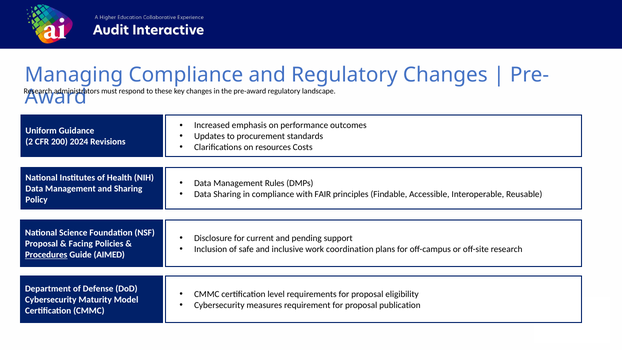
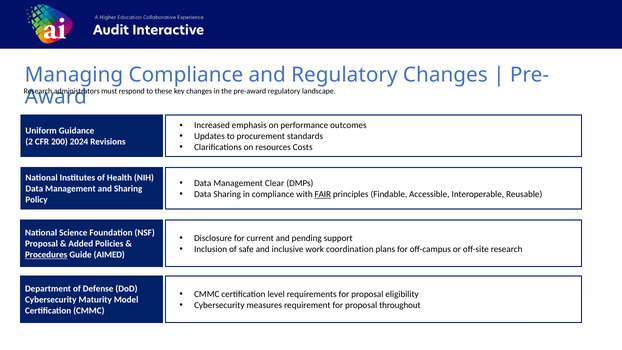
Rules: Rules -> Clear (275, 183)
FAIR underline: none -> present (323, 194)
Facing: Facing -> Added (81, 244)
publication: publication -> throughout (400, 305)
